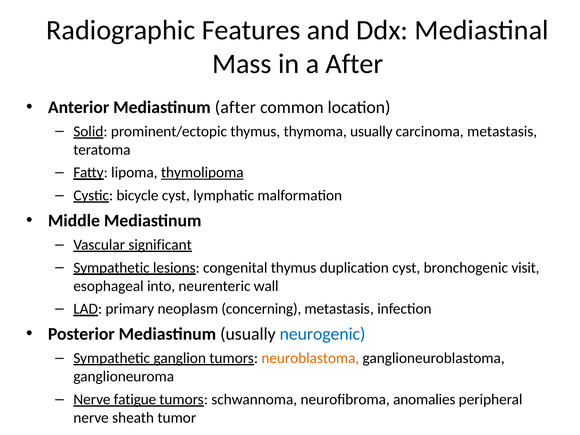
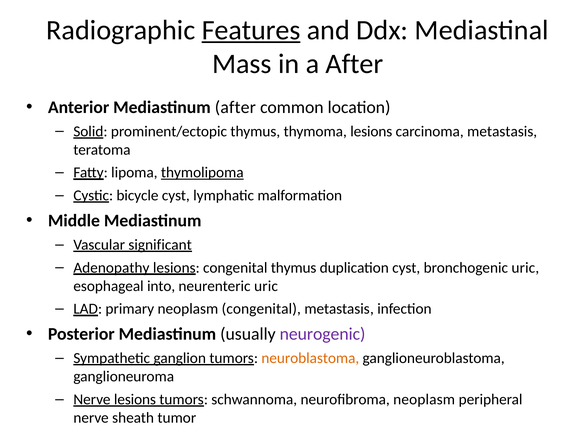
Features underline: none -> present (251, 30)
thymoma usually: usually -> lesions (371, 131)
Sympathetic: Sympathetic -> Adenopathy (111, 268)
bronchogenic visit: visit -> uric (525, 268)
neurenteric wall: wall -> uric (266, 286)
neoplasm concerning: concerning -> congenital (261, 309)
neurogenic colour: blue -> purple (323, 334)
Nerve fatigue: fatigue -> lesions (135, 399)
neurofibroma anomalies: anomalies -> neoplasm (424, 399)
